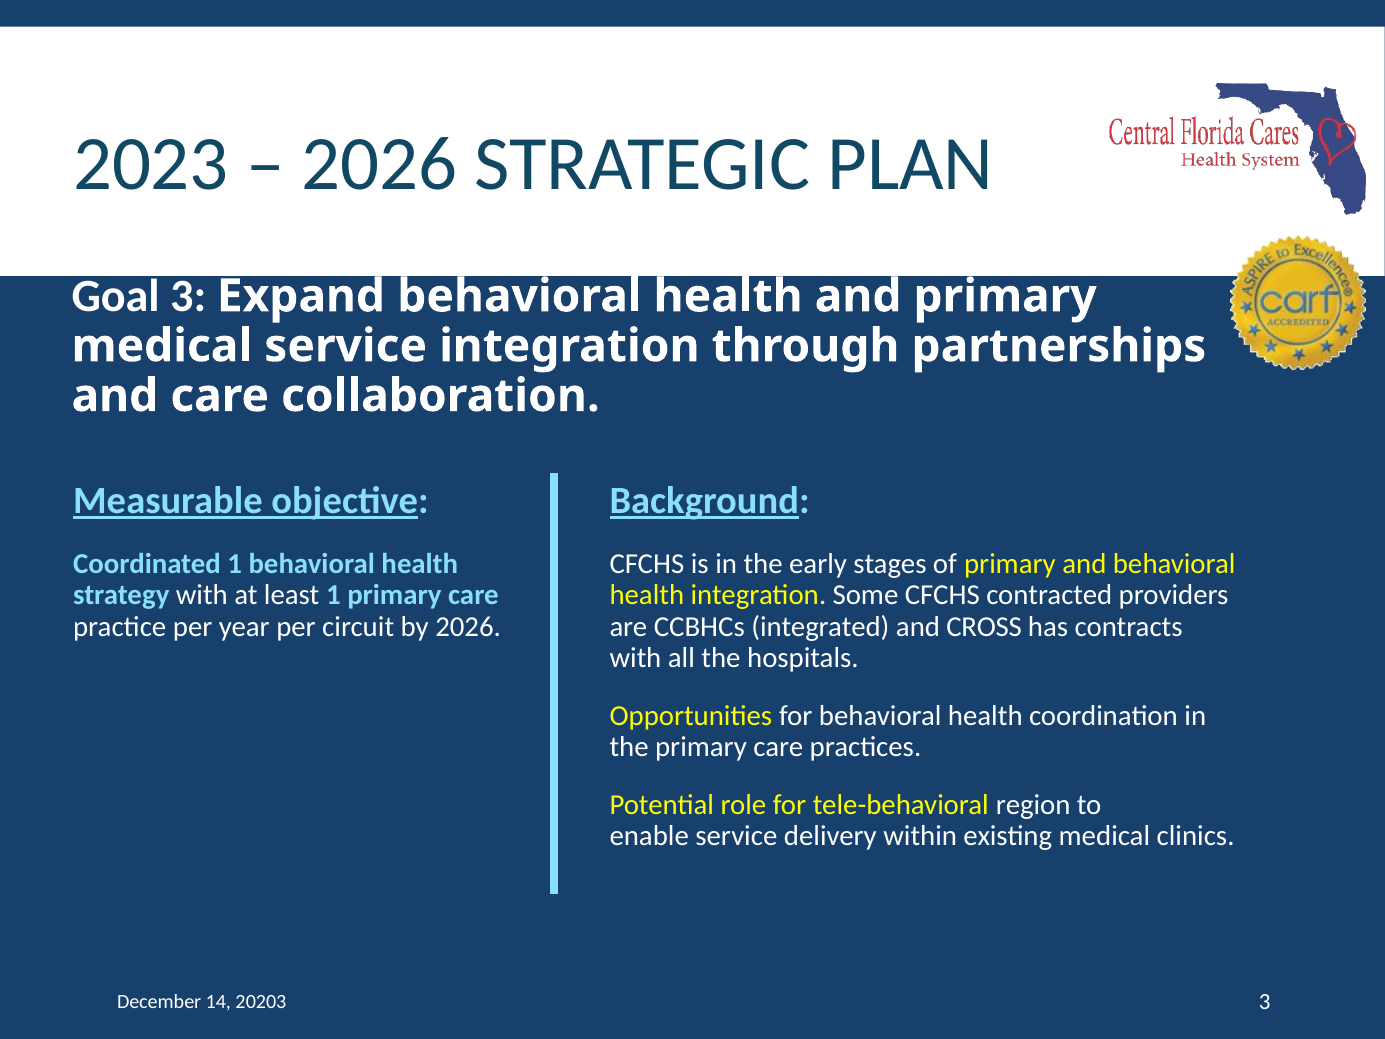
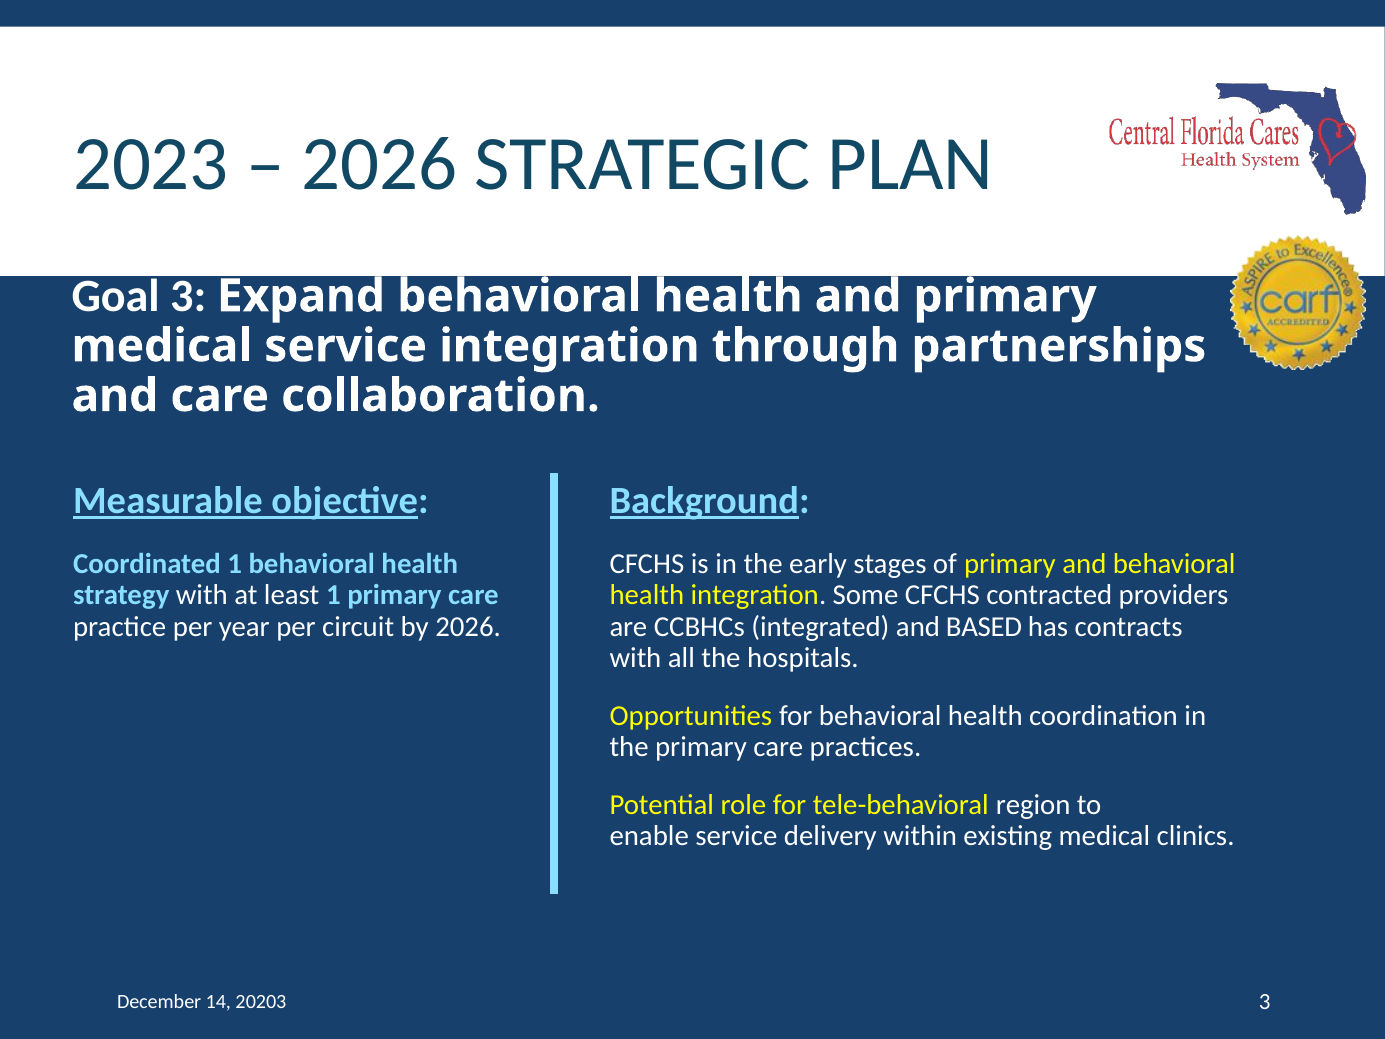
CROSS: CROSS -> BASED (984, 626)
